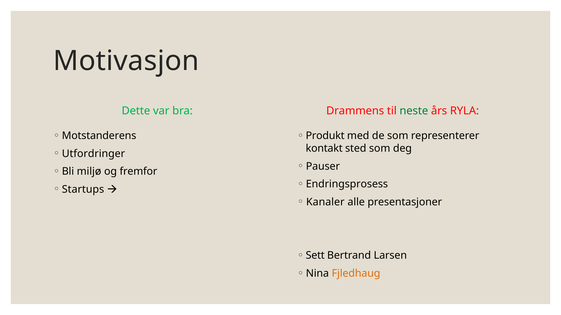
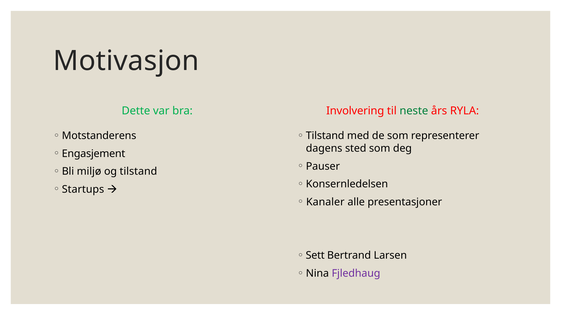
Drammens: Drammens -> Involvering (355, 111)
Produkt: Produkt -> Tilstand (325, 136)
kontakt: kontakt -> dagens (324, 149)
Utfordringer: Utfordringer -> Engasjement (94, 154)
og fremfor: fremfor -> tilstand (138, 172)
Endringsprosess: Endringsprosess -> Konsernledelsen (347, 184)
Fjledhaug colour: orange -> purple (356, 274)
